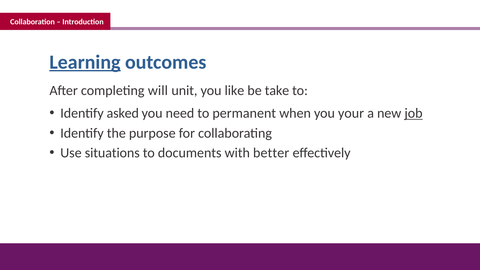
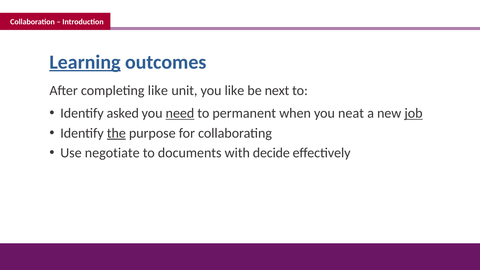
completing will: will -> like (158, 91)
take: take -> next (277, 91)
need underline: none -> present (180, 113)
your: your -> neat (351, 113)
the underline: none -> present (116, 133)
situations: situations -> negotiate (112, 153)
better: better -> decide (271, 153)
